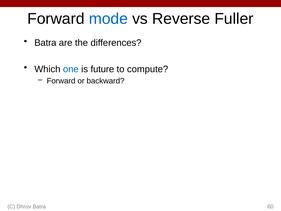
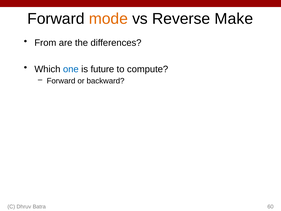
mode colour: blue -> orange (108, 19)
Fuller: Fuller -> Make (234, 19)
Batra: Batra -> From (45, 43)
